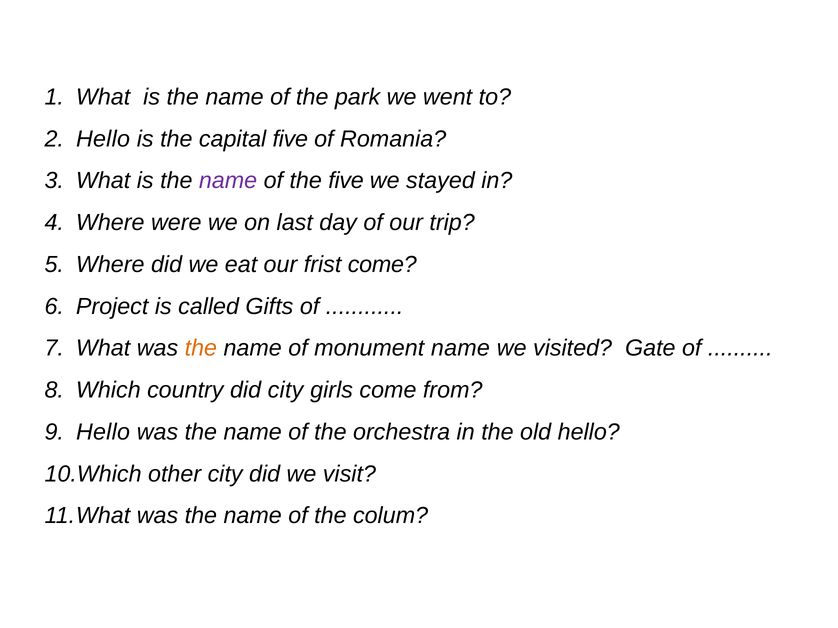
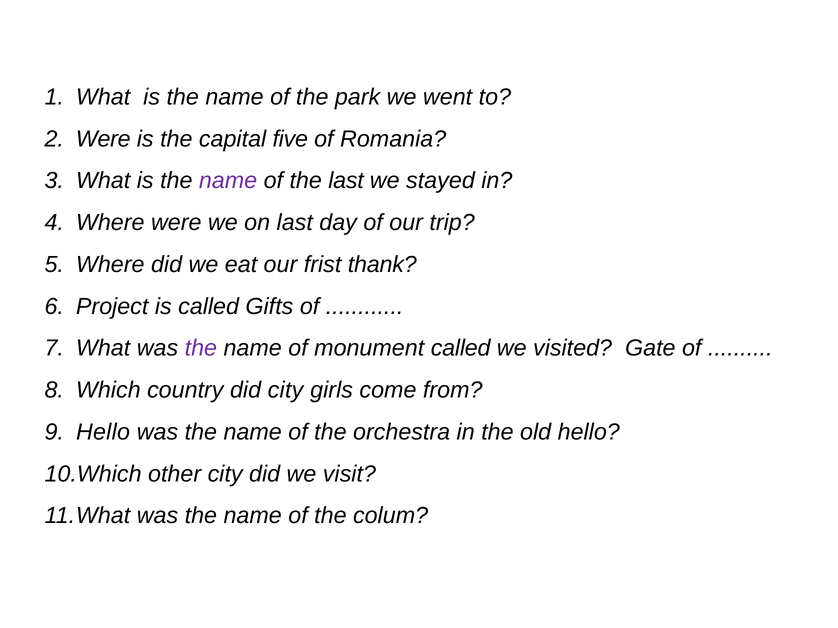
Hello: Hello -> Were (103, 139)
the five: five -> last (346, 181)
frist come: come -> thank (382, 265)
the colour: orange -> purple (201, 349)
monument name: name -> called (461, 349)
